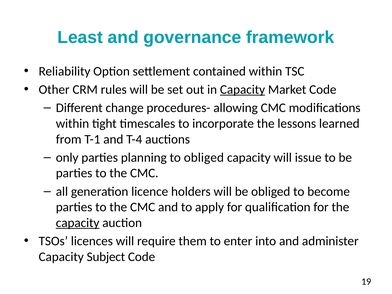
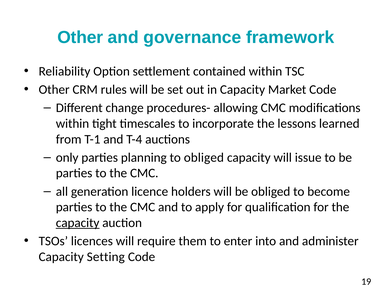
Least: Least -> Other (80, 37)
Capacity underline: present -> none (243, 90)
Subject: Subject -> Setting (106, 257)
